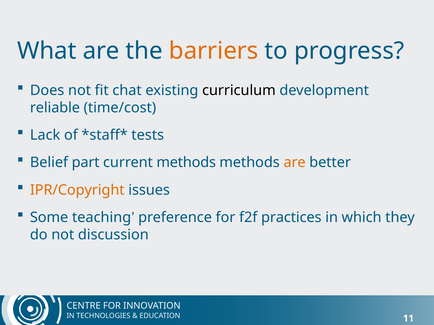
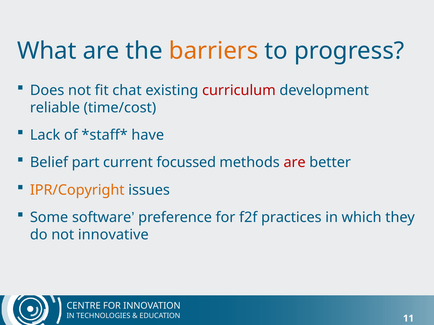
curriculum colour: black -> red (239, 90)
tests: tests -> have (148, 135)
current methods: methods -> focussed (186, 163)
are colour: orange -> red (295, 163)
teaching: teaching -> software (102, 218)
discussion: discussion -> innovative (113, 235)
